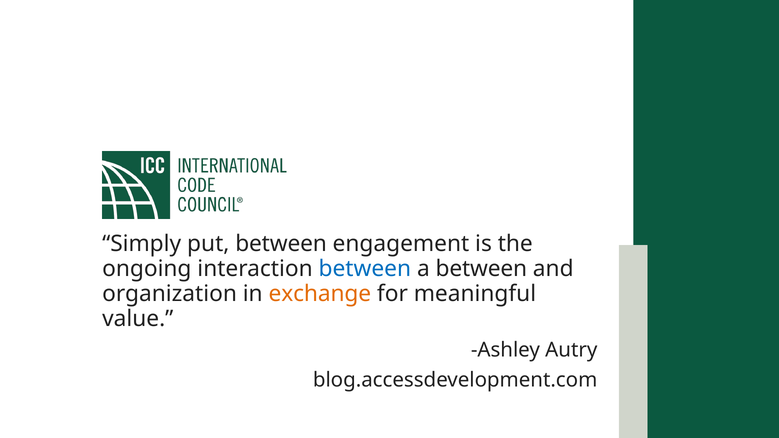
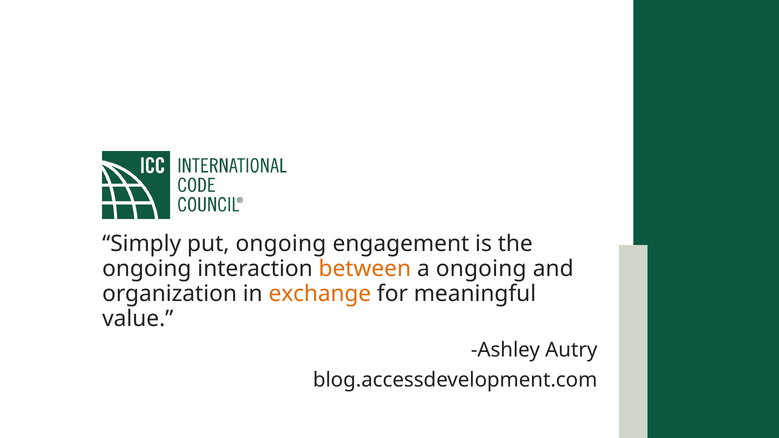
put between: between -> ongoing (281, 244)
between colour: blue -> orange (365, 269)
a between: between -> ongoing (481, 269)
